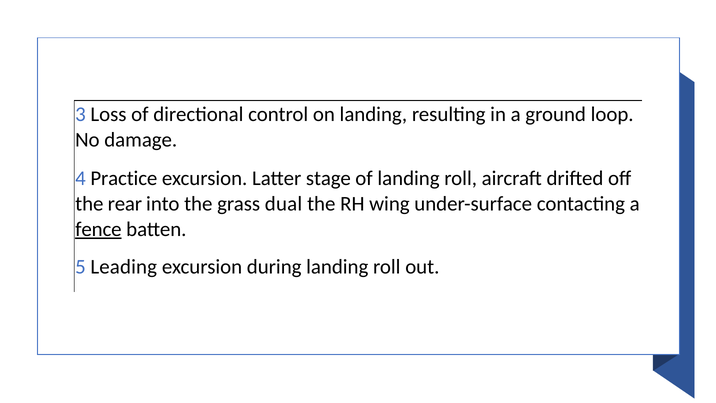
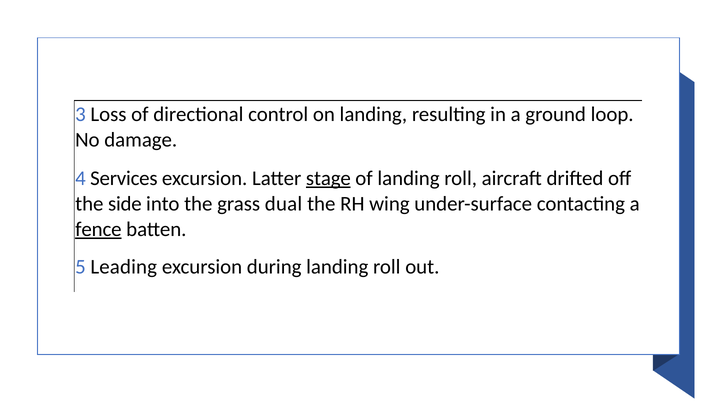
Practice: Practice -> Services (124, 178)
stage underline: none -> present (328, 178)
rear: rear -> side (125, 204)
